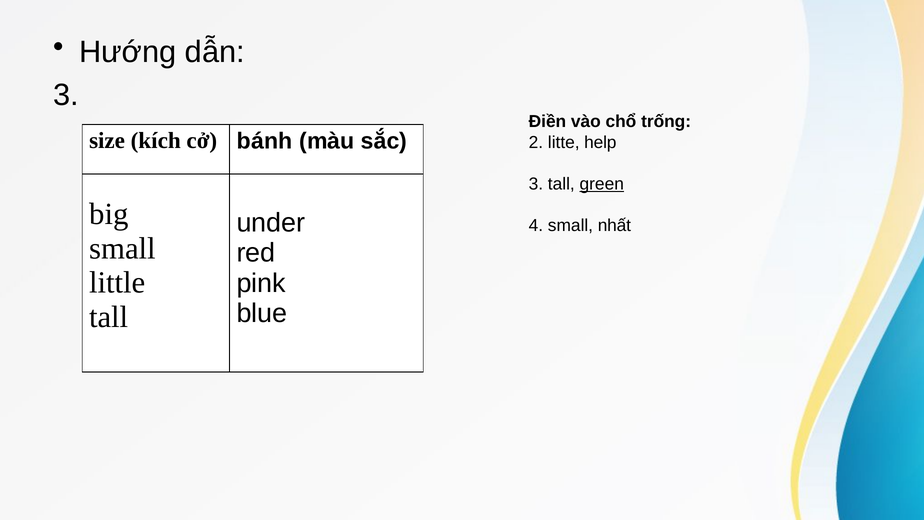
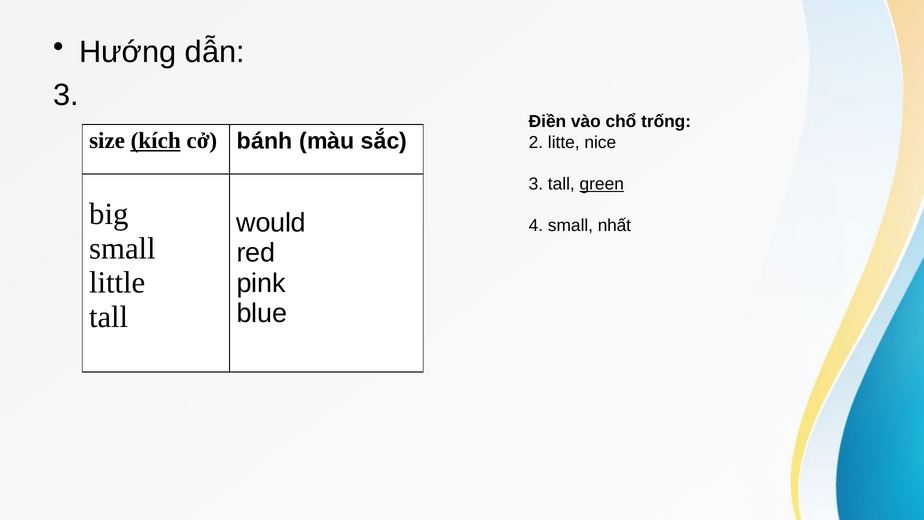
kích underline: none -> present (156, 141)
help: help -> nice (600, 142)
under: under -> would (271, 223)
